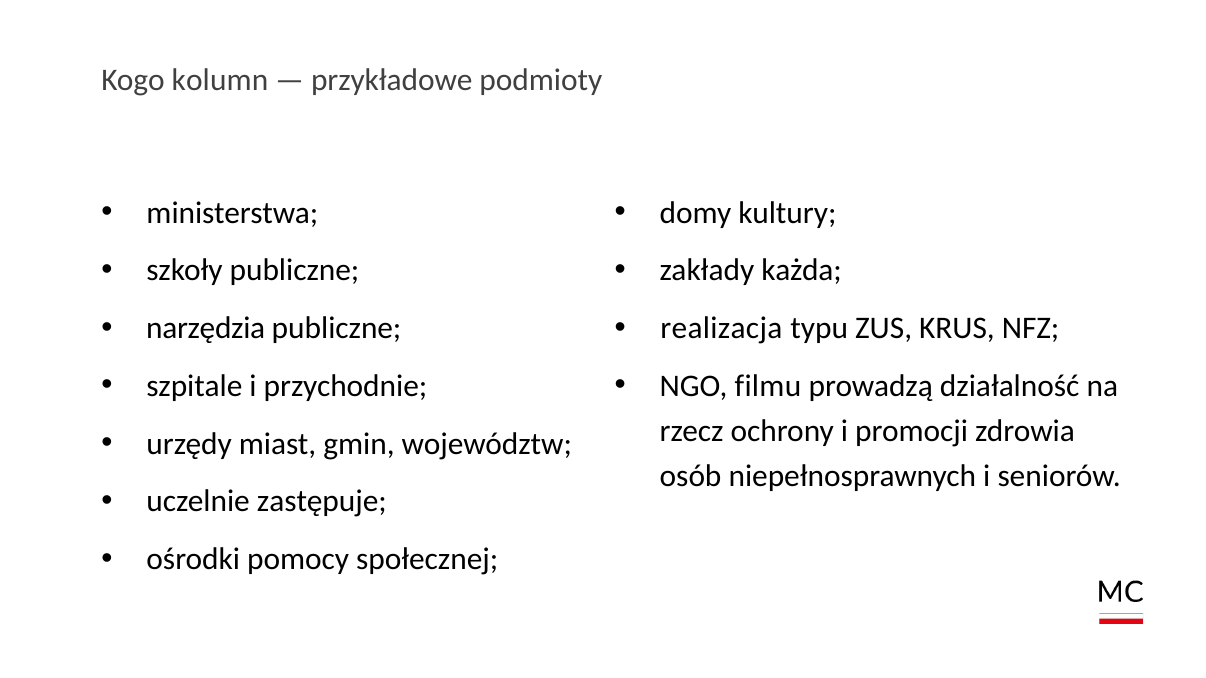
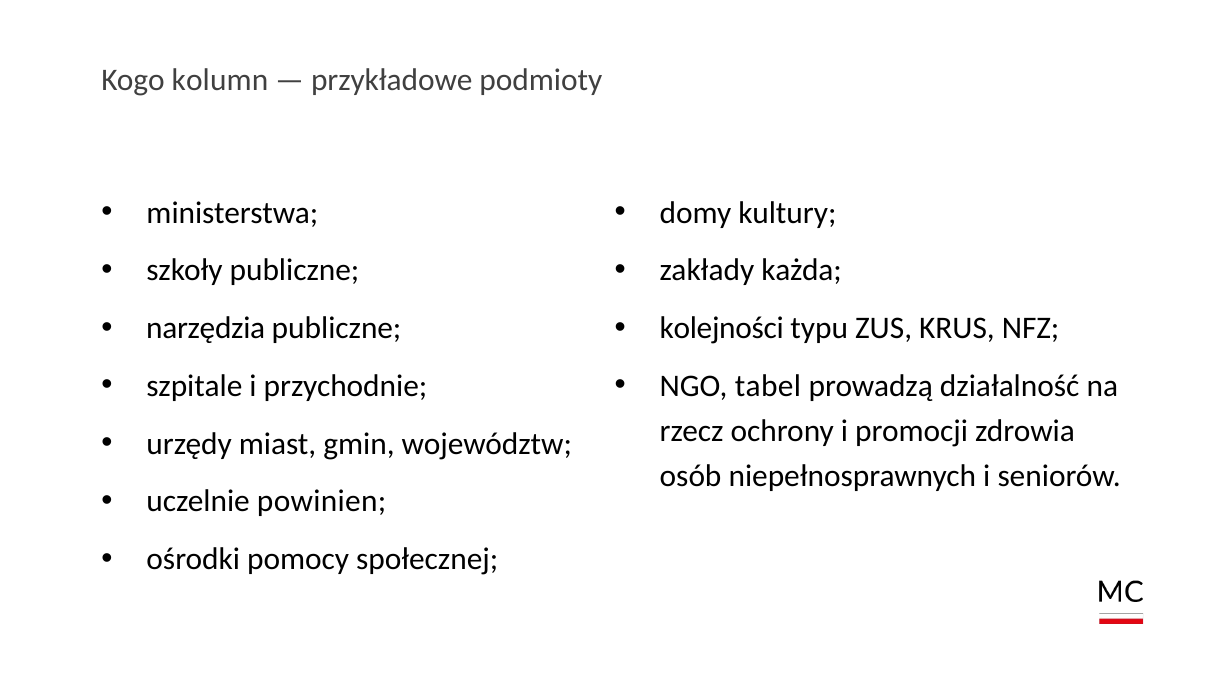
realizacja: realizacja -> kolejności (722, 329)
filmu: filmu -> tabel (768, 386)
zastępuje: zastępuje -> powinien (322, 502)
